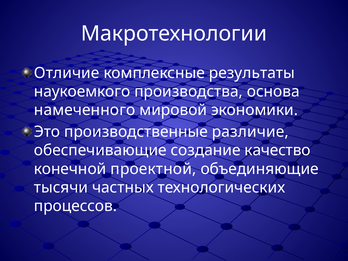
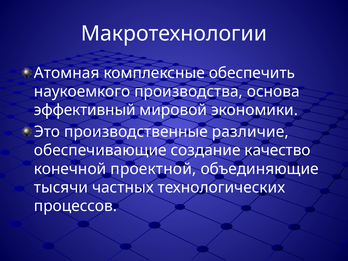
Отличие: Отличие -> Атомная (67, 73)
результаты: результаты -> обеспечить (252, 73)
намеченного: намеченного -> эффективный (85, 110)
